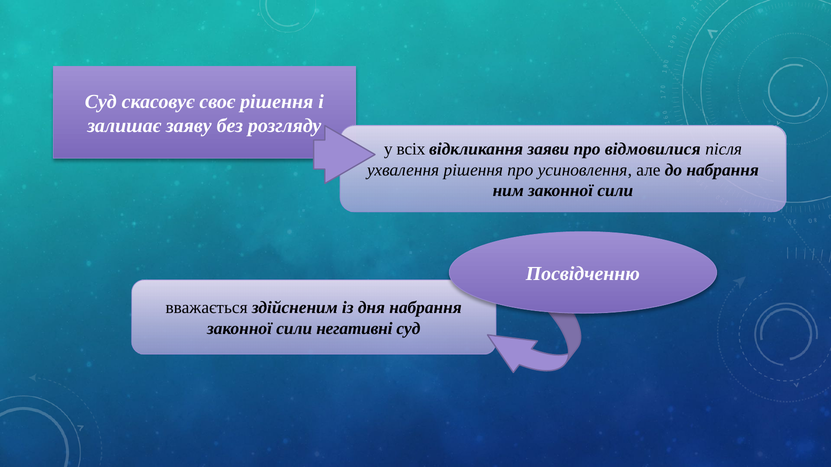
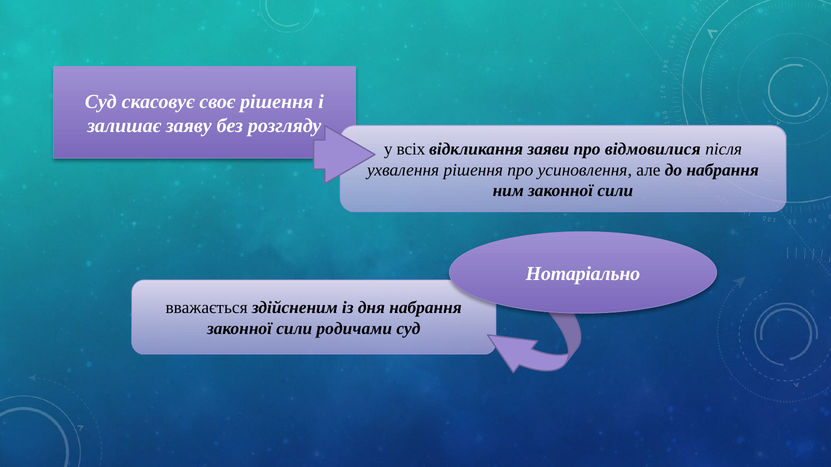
Посвідченню: Посвідченню -> Нотаріально (583, 274)
негативні: негативні -> родичами (354, 329)
